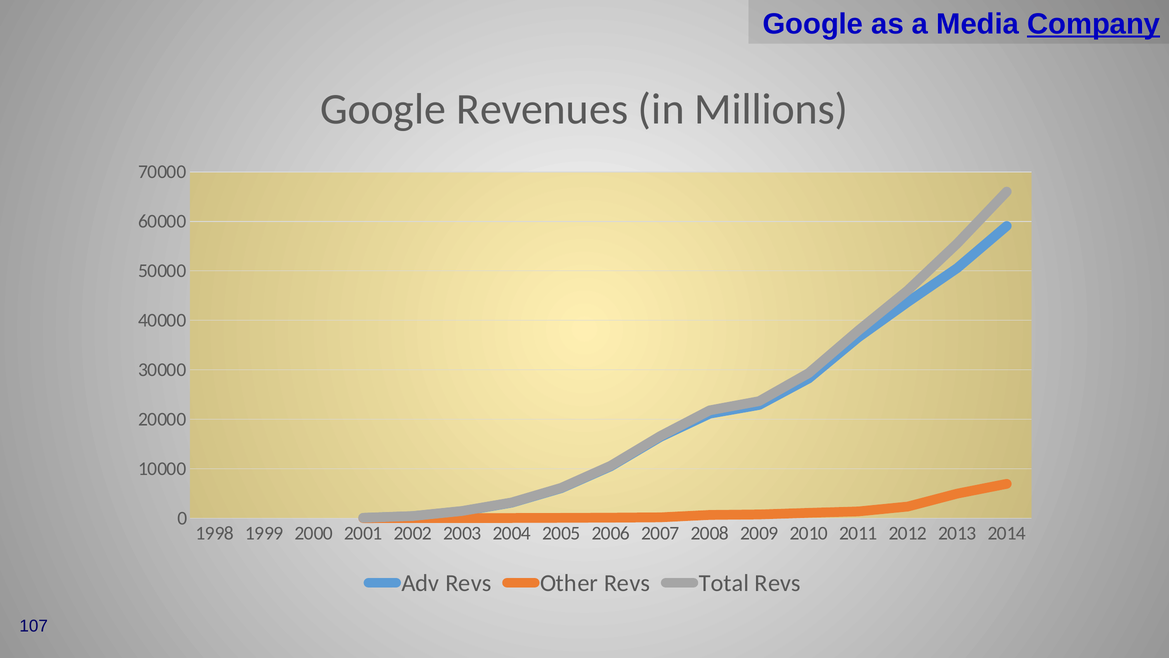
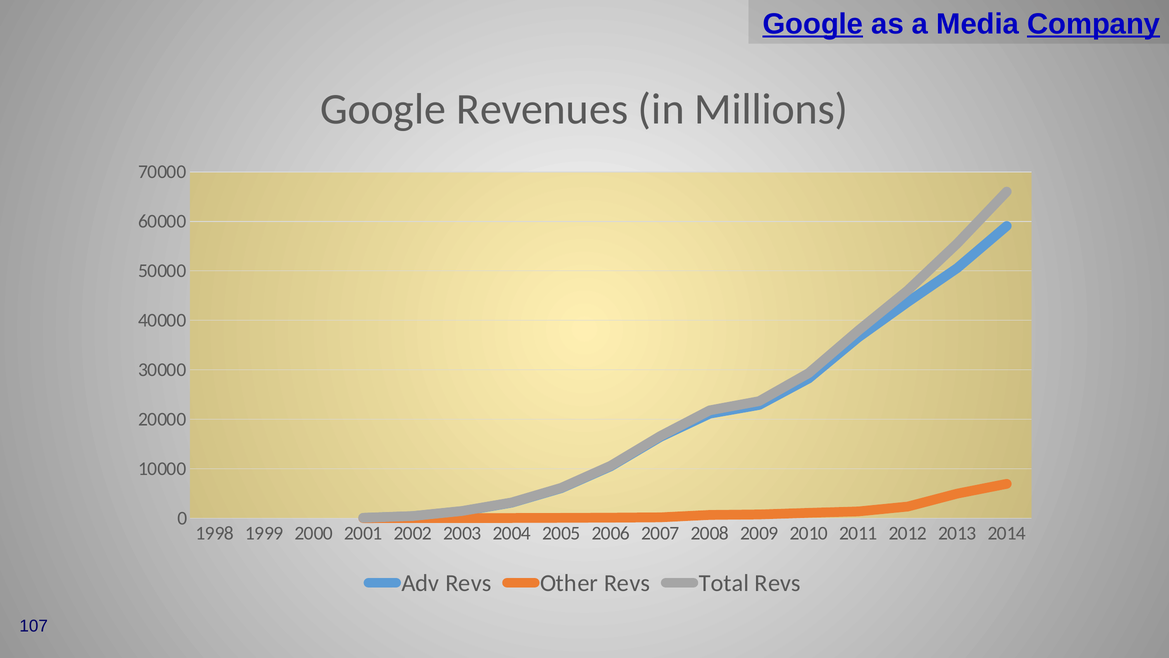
Google underline: none -> present (813, 24)
